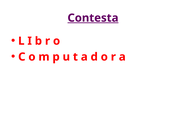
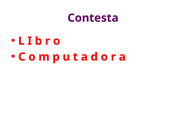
Contesta underline: present -> none (93, 18)
